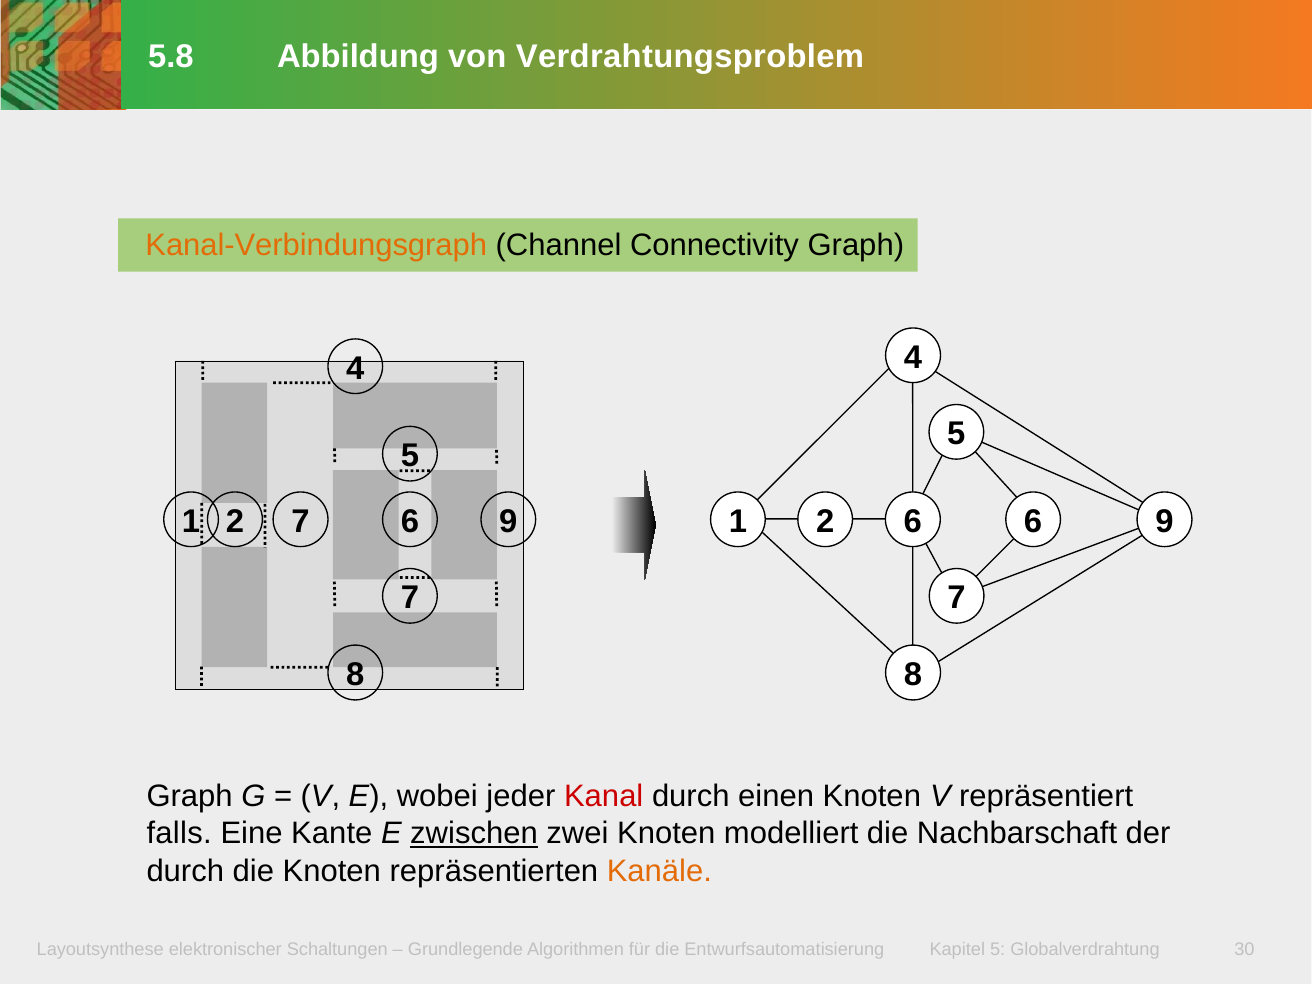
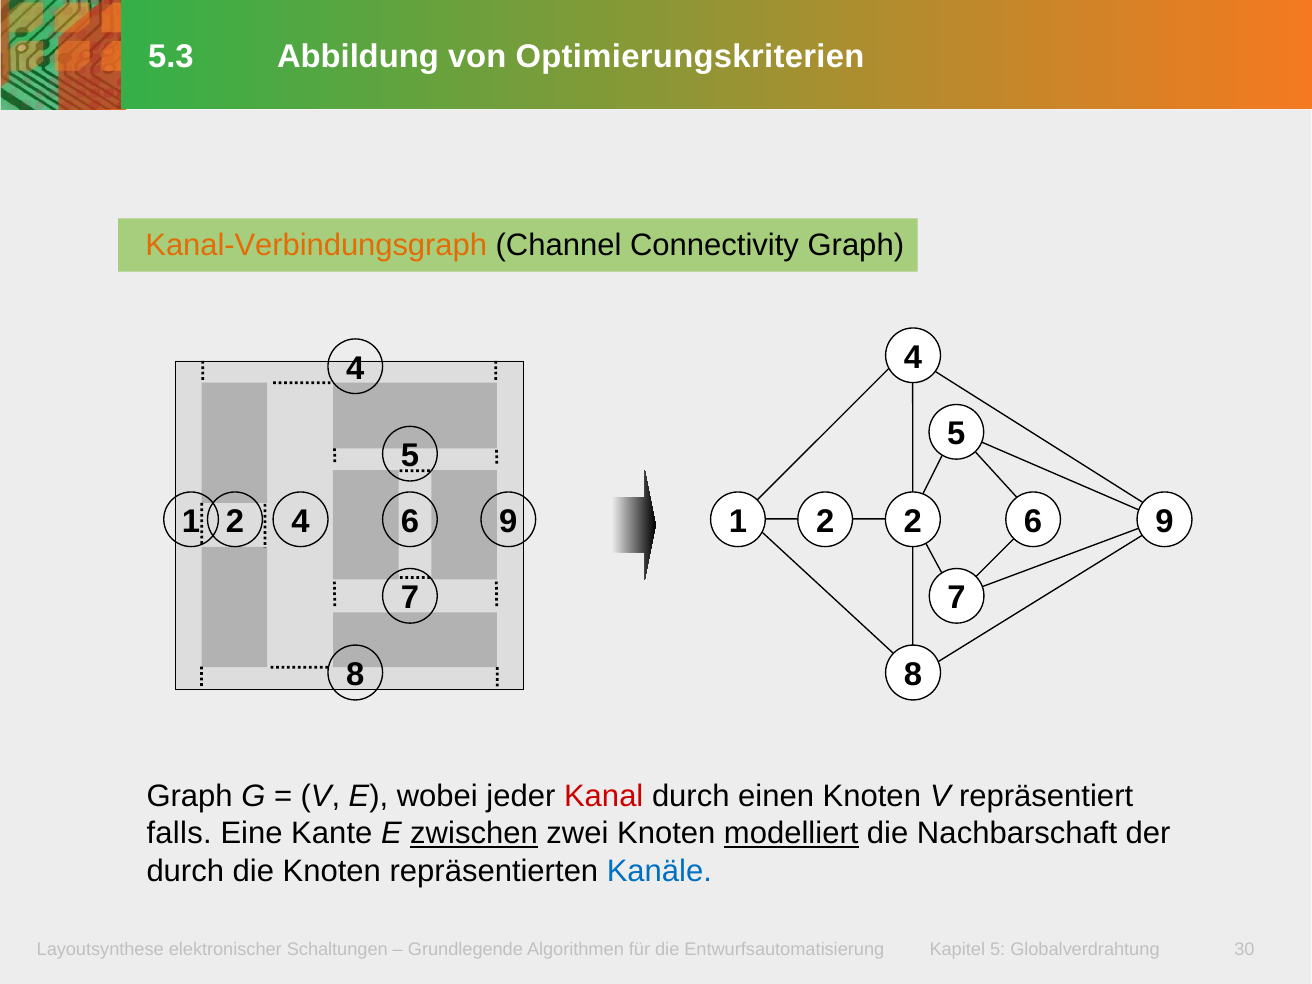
5.8: 5.8 -> 5.3 (171, 57)
Verdrahtungsproblem: Verdrahtungsproblem -> Optimierungskriterien (690, 57)
1 2 7: 7 -> 4 (301, 522)
2 6: 6 -> 2 (913, 522)
modelliert underline: none -> present (791, 834)
Kanäle colour: orange -> blue (659, 871)
